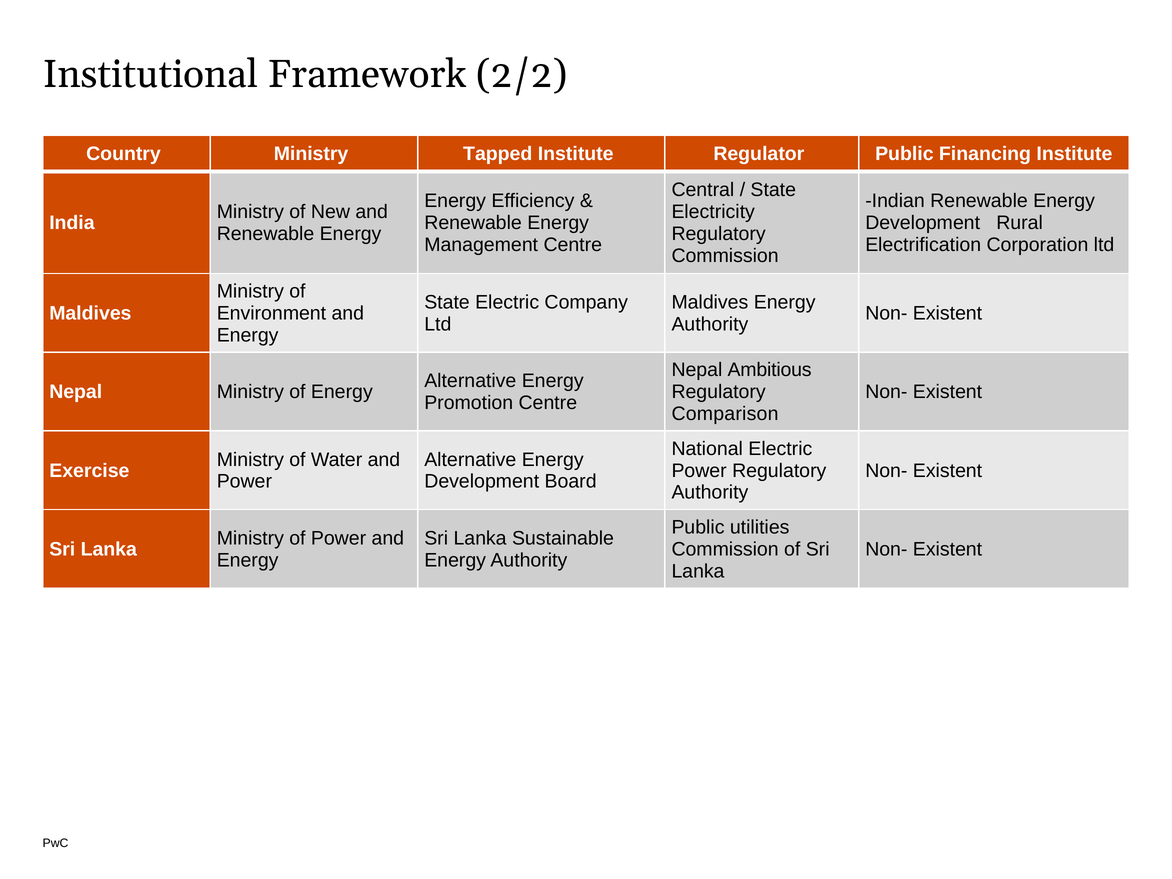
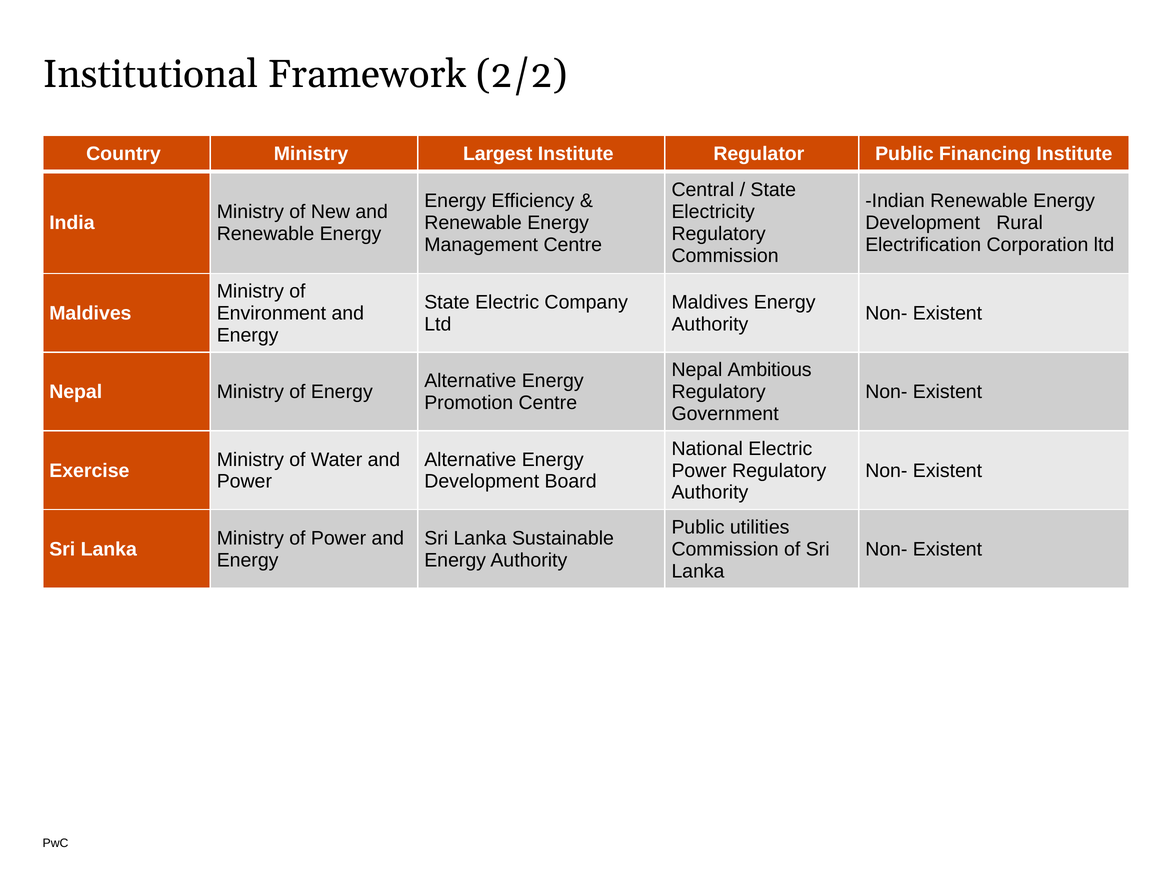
Tapped: Tapped -> Largest (498, 154)
Comparison: Comparison -> Government (725, 414)
